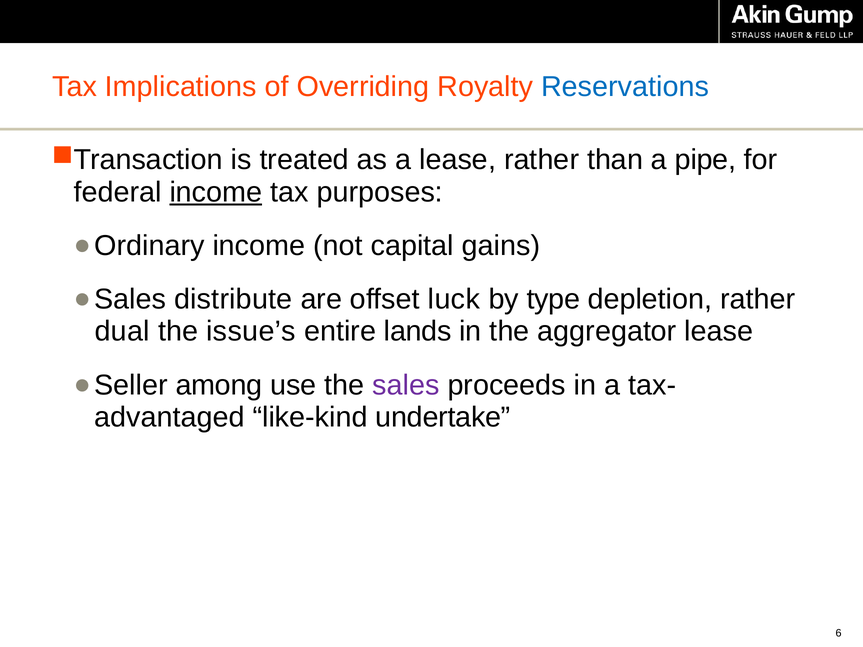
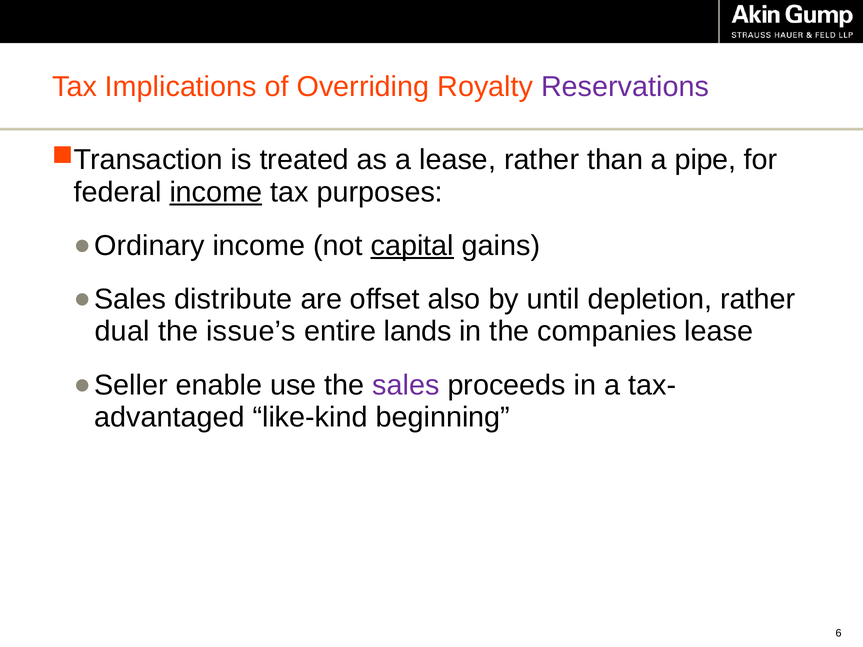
Reservations colour: blue -> purple (625, 87)
capital underline: none -> present (412, 246)
luck: luck -> also (454, 299)
type: type -> until (553, 299)
aggregator: aggregator -> companies (607, 332)
among: among -> enable (219, 385)
undertake: undertake -> beginning (443, 417)
